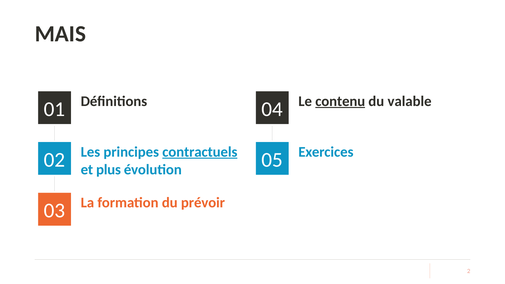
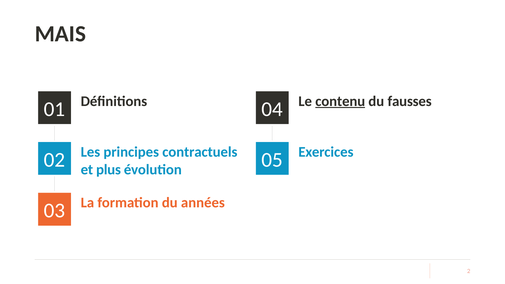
valable: valable -> fausses (410, 101)
contractuels underline: present -> none (200, 152)
prévoir: prévoir -> années (203, 203)
